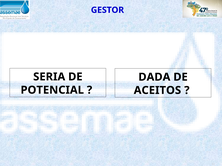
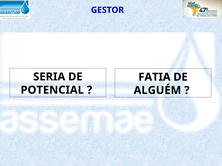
DADA: DADA -> FATIA (154, 77)
ACEITOS: ACEITOS -> ALGUÉM (157, 91)
